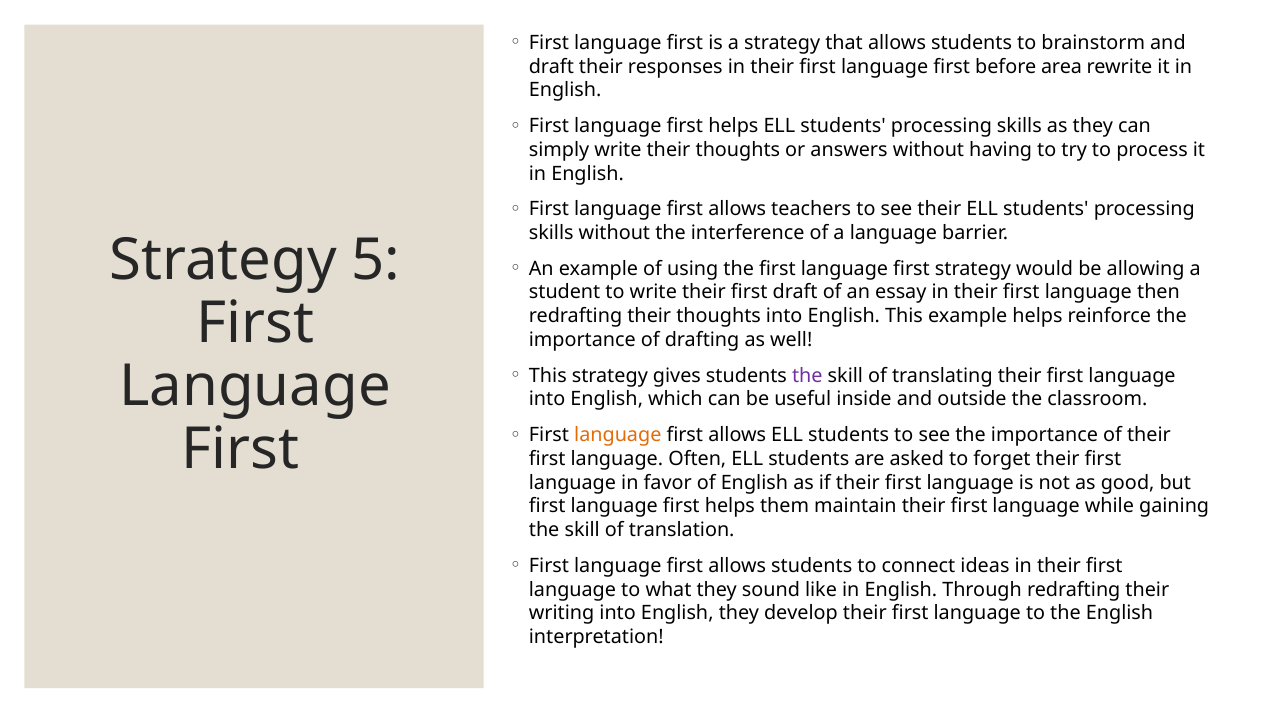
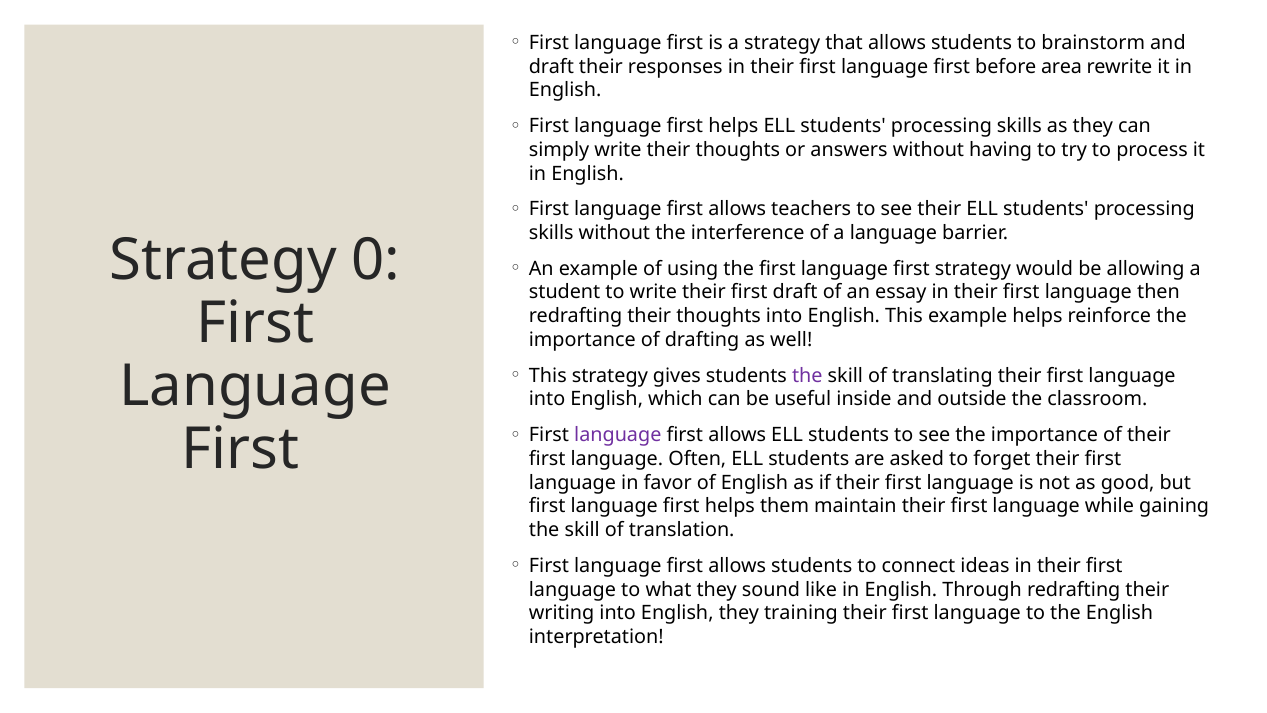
5: 5 -> 0 (376, 260)
language colour: orange -> purple (618, 435)
develop: develop -> training (801, 613)
